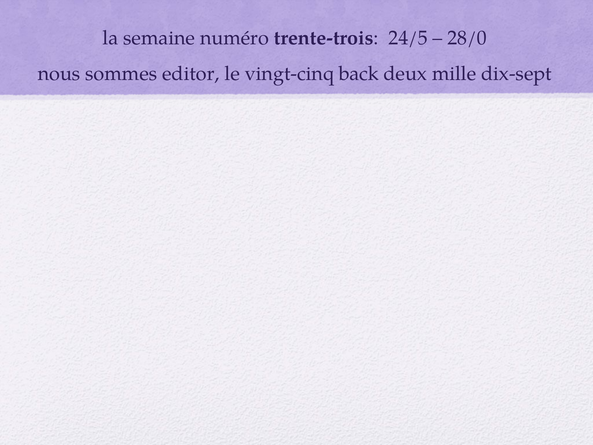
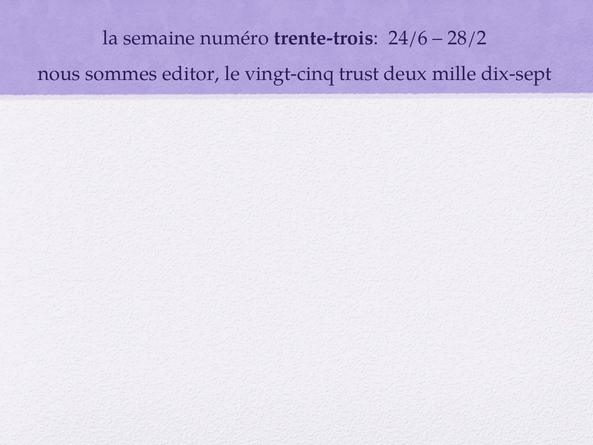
24/5: 24/5 -> 24/6 (408, 38)
28/0: 28/0 -> 28/2 (467, 38)
back: back -> trust (359, 73)
